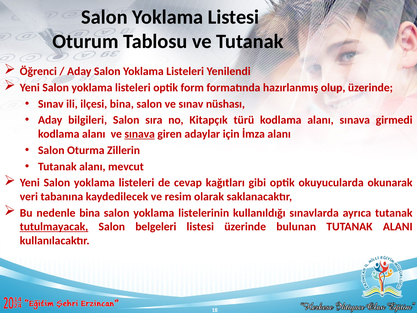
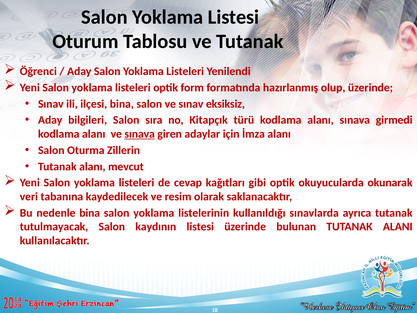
nüshası: nüshası -> eksiksiz (225, 104)
tutulmayacak underline: present -> none (54, 227)
belgeleri: belgeleri -> kaydının (156, 227)
